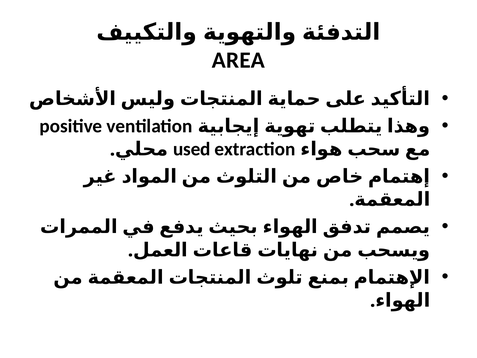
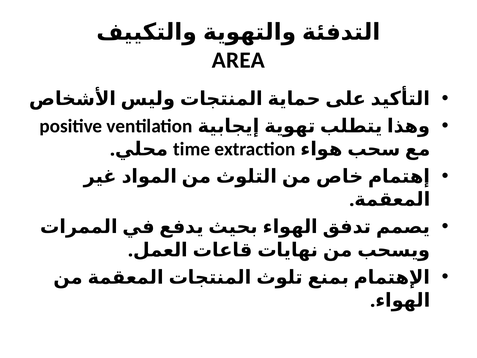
used: used -> time (192, 149)
